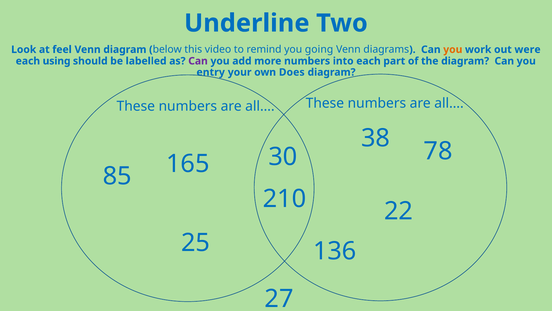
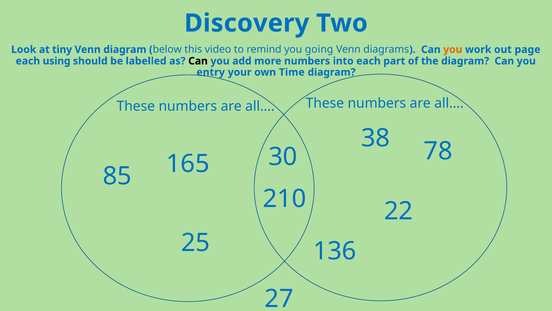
Underline: Underline -> Discovery (247, 23)
feel: feel -> tiny (62, 49)
were: were -> page (528, 49)
Can colour: purple -> black (198, 61)
Does: Does -> Time (292, 72)
